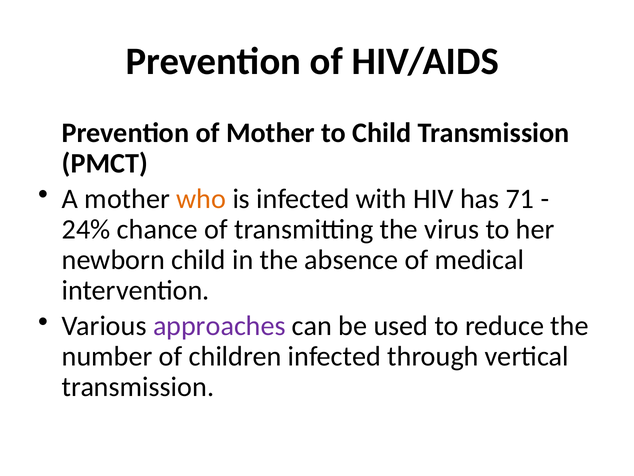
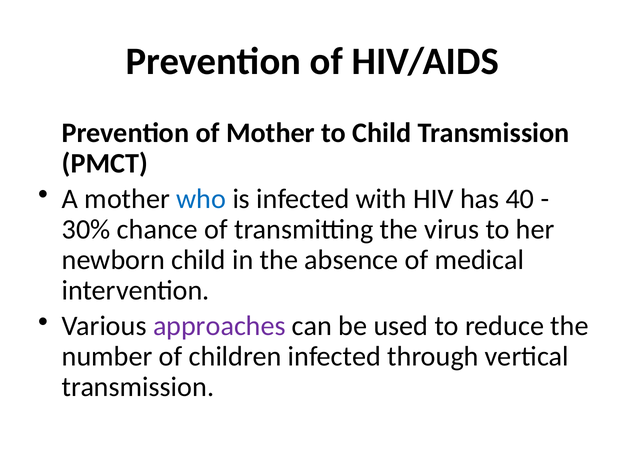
who colour: orange -> blue (201, 199)
71: 71 -> 40 (520, 199)
24%: 24% -> 30% (86, 229)
